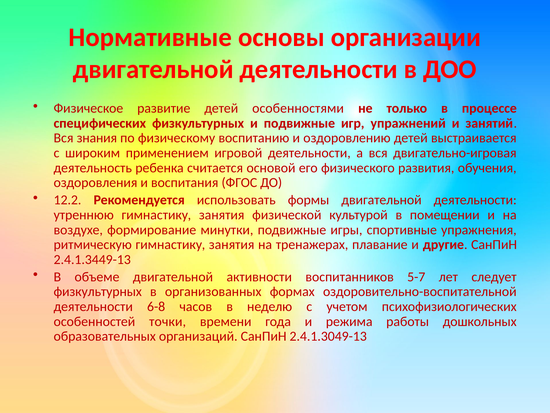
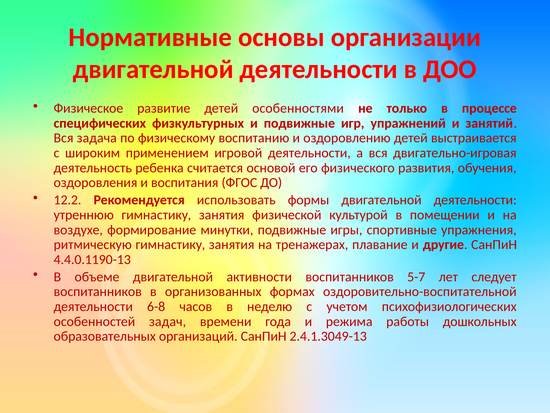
знания: знания -> задача (97, 138)
2.4.1.3449-13: 2.4.1.3449-13 -> 4.4.0.1190-13 (92, 259)
физкультурных: физкультурных -> воспитанников (98, 291)
точки: точки -> задач (168, 321)
